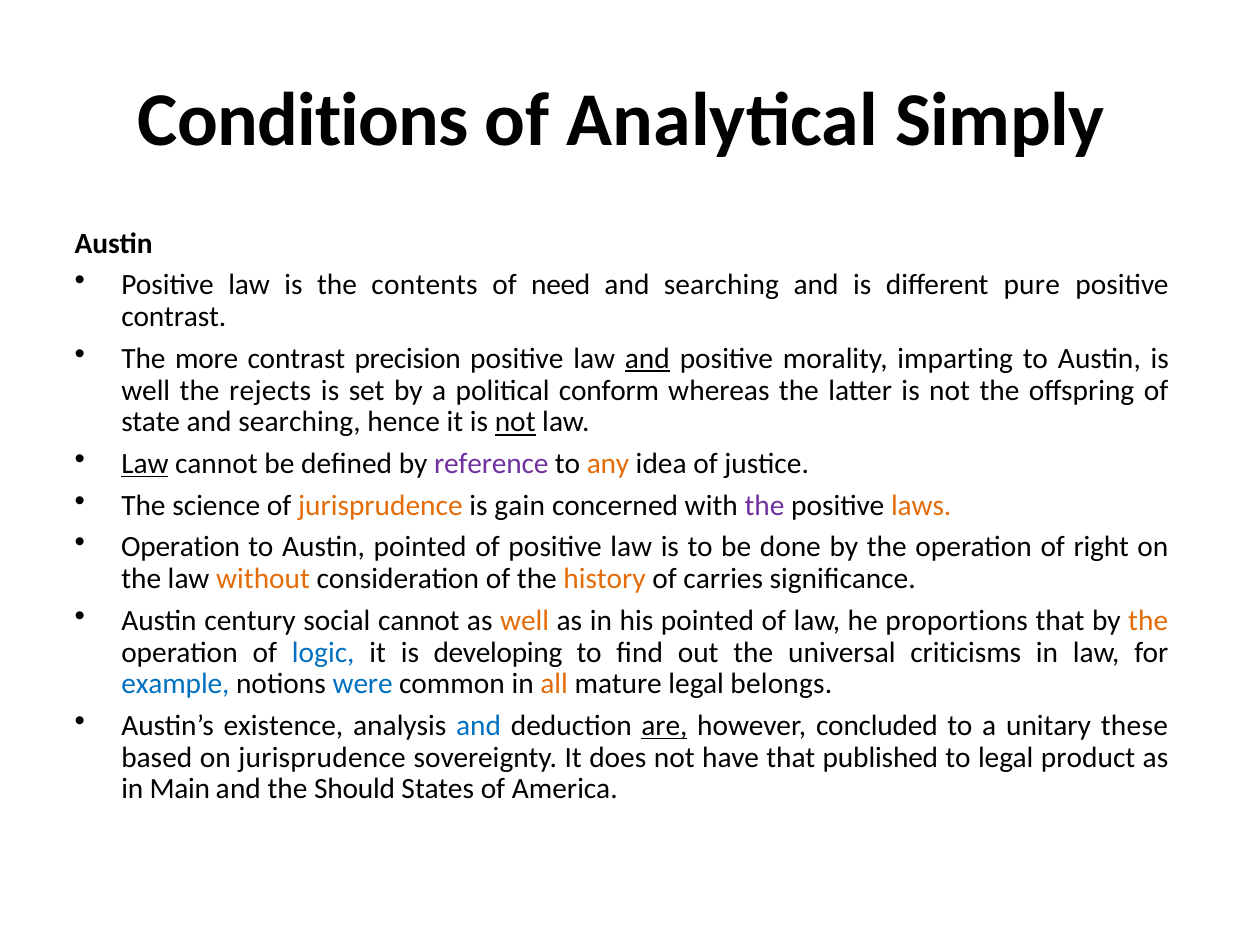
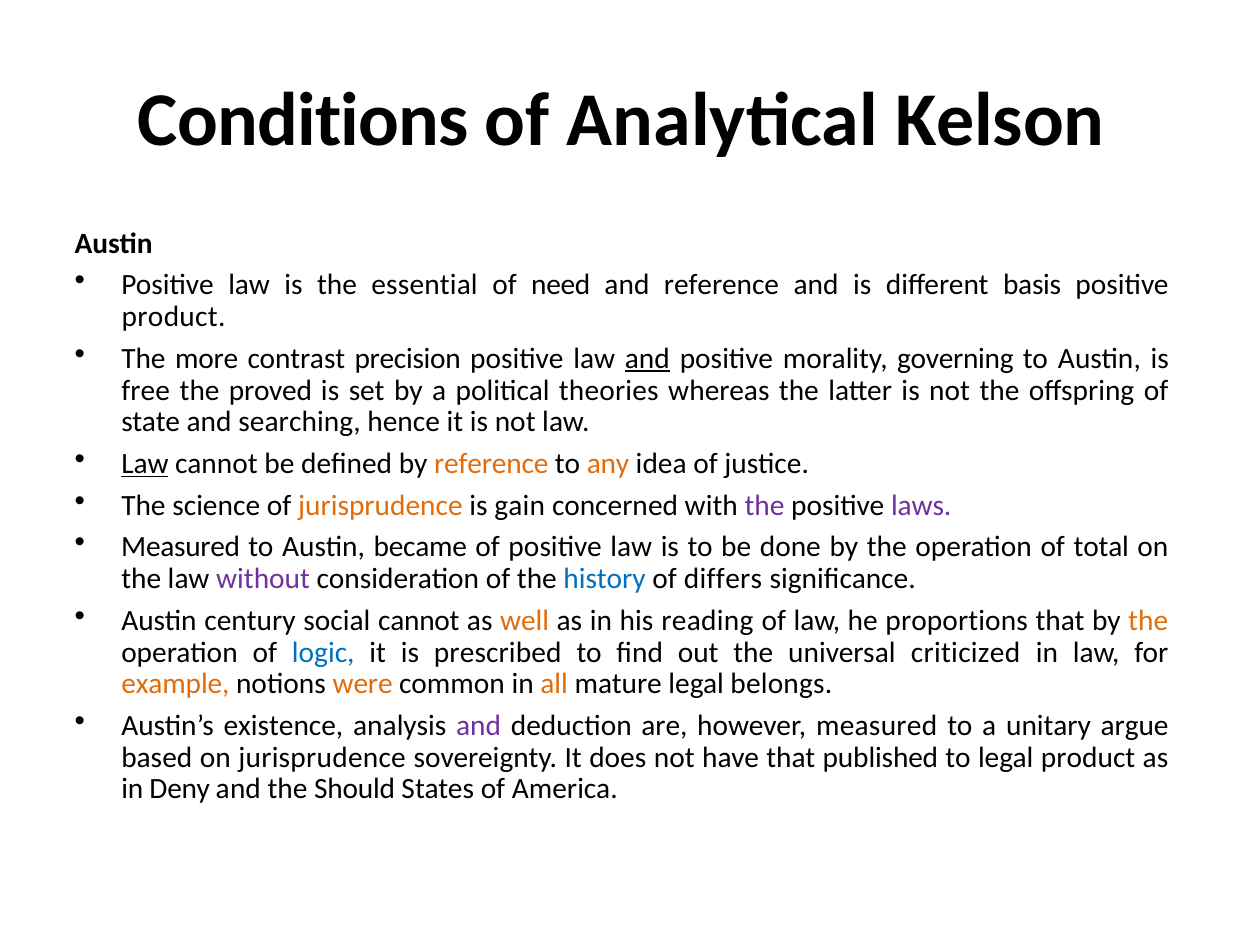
Simply: Simply -> Kelson (1000, 120)
contents: contents -> essential (425, 285)
searching: searching -> reference (721, 285)
pure: pure -> basis (1032, 285)
contrast: contrast -> product (174, 317)
imparting: imparting -> governing (955, 359)
well: well -> free (146, 390)
rejects: rejects -> proved (270, 390)
conform: conform -> theories (609, 390)
not underline: present -> none (515, 422)
reference colour: purple -> orange (491, 464)
laws colour: orange -> purple (921, 506)
Operation: Operation -> Measured (181, 547)
Austin pointed: pointed -> became (420, 547)
right: right -> total (1101, 547)
without colour: orange -> purple (263, 579)
history colour: orange -> blue (605, 579)
carries: carries -> differs (723, 579)
his pointed: pointed -> reading (707, 621)
developing: developing -> prescribed (498, 652)
criticisms: criticisms -> criticized (966, 652)
example colour: blue -> orange (175, 684)
were colour: blue -> orange (363, 684)
and colour: blue -> purple (479, 726)
are underline: present -> none (664, 726)
however concluded: concluded -> measured (877, 726)
these: these -> argue (1135, 726)
Main: Main -> Deny (180, 789)
